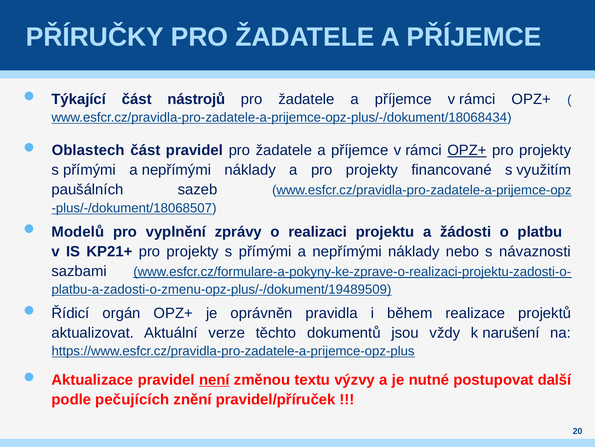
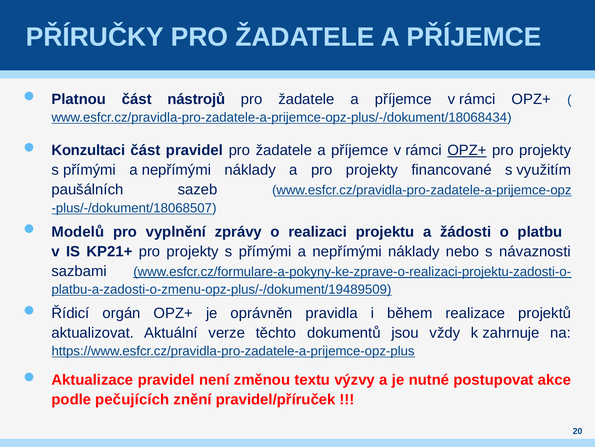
Týkající: Týkající -> Platnou (79, 99)
Oblastech: Oblastech -> Konzultaci (88, 150)
narušení: narušení -> zahrnuje (511, 332)
není underline: present -> none (214, 379)
další: další -> akce (555, 379)
